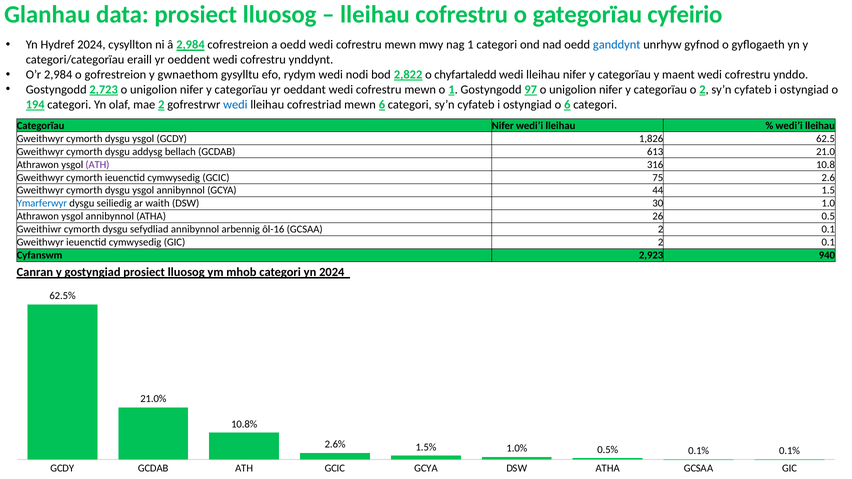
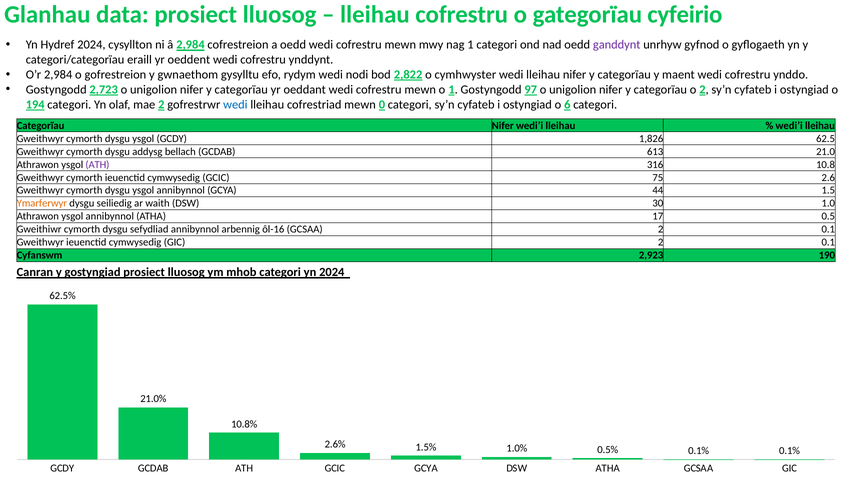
ganddynt colour: blue -> purple (617, 45)
chyfartaledd: chyfartaledd -> cymhwyster (465, 75)
mewn 6: 6 -> 0 (382, 105)
Ymarferwyr colour: blue -> orange (42, 204)
26: 26 -> 17 (658, 217)
940: 940 -> 190 (827, 255)
